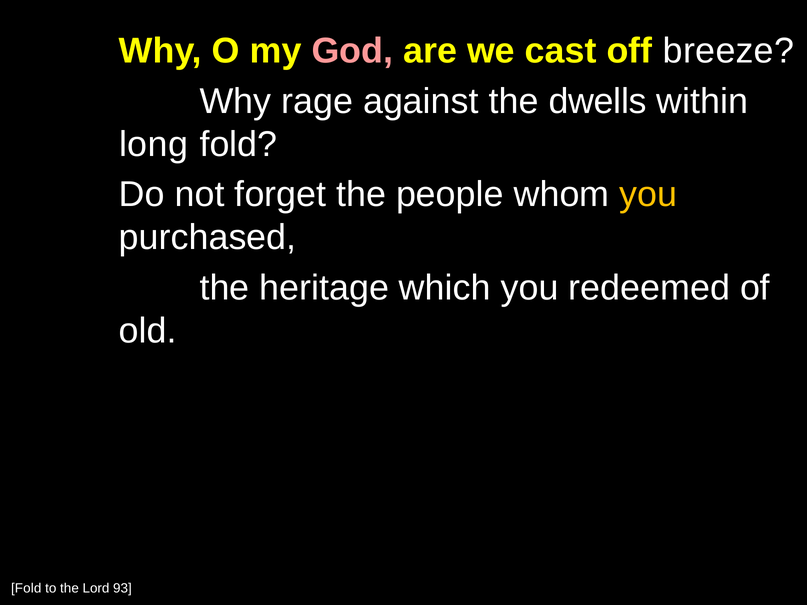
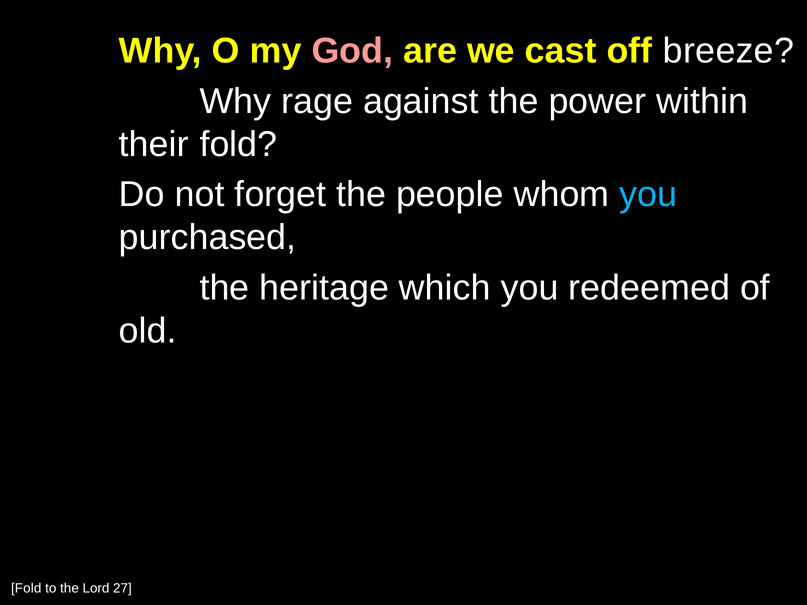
dwells: dwells -> power (597, 101)
long: long -> their (154, 144)
you colour: yellow -> light blue (648, 195)
93: 93 -> 27 (122, 589)
